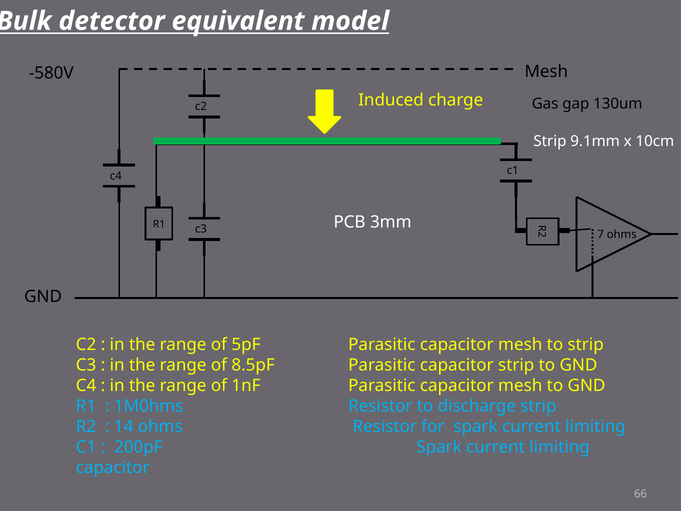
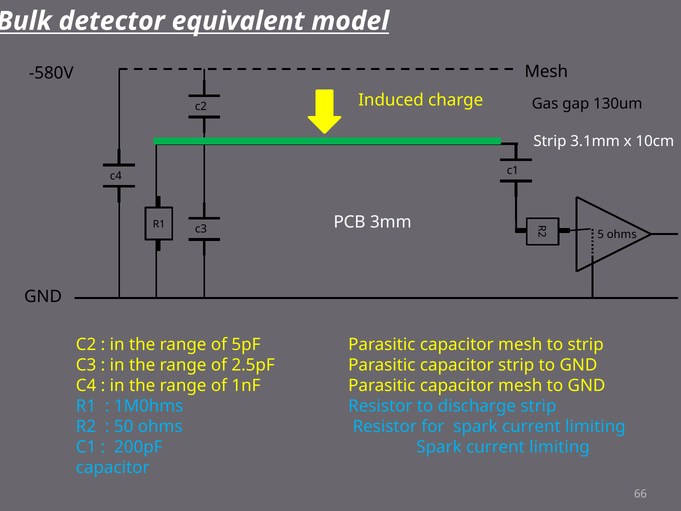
9.1mm: 9.1mm -> 3.1mm (595, 141)
7: 7 -> 5 (601, 234)
8.5pF: 8.5pF -> 2.5pF (253, 365)
14: 14 -> 50 (124, 426)
